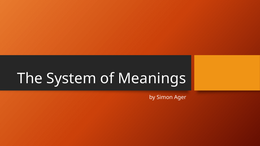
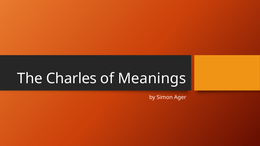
System: System -> Charles (71, 79)
